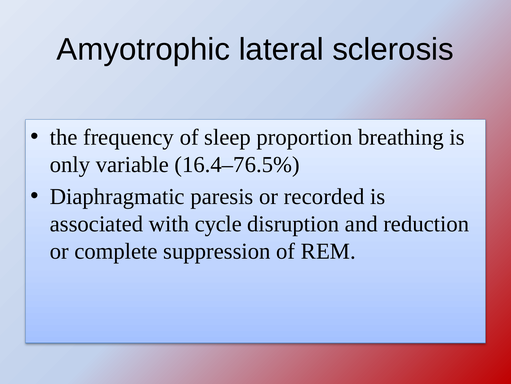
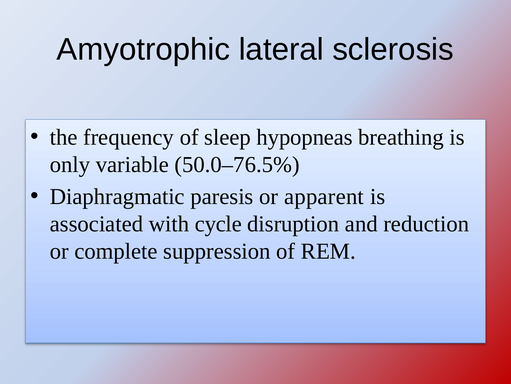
proportion: proportion -> hypopneas (305, 137)
16.4–76.5%: 16.4–76.5% -> 50.0–76.5% (237, 164)
recorded: recorded -> apparent (324, 196)
